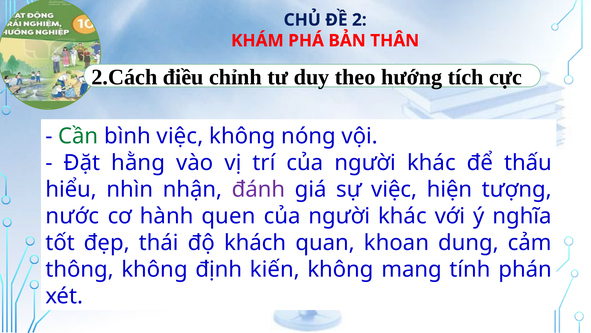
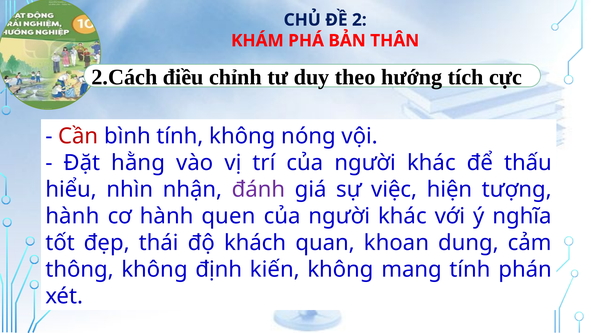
Cần colour: green -> red (78, 136)
bình việc: việc -> tính (180, 136)
nước: nước -> hành (72, 216)
